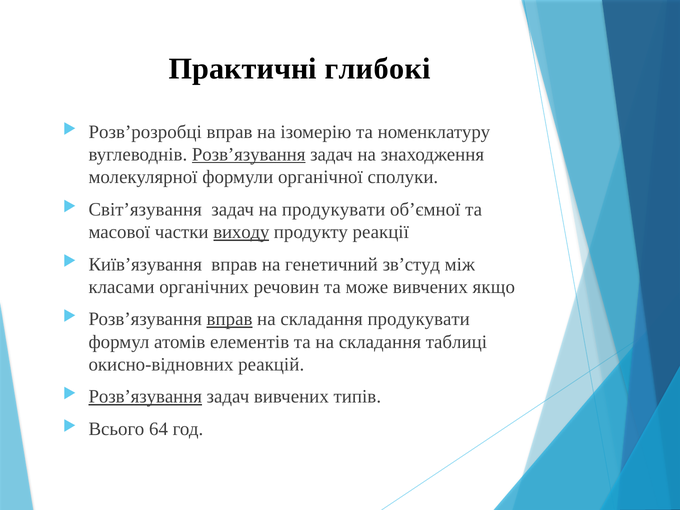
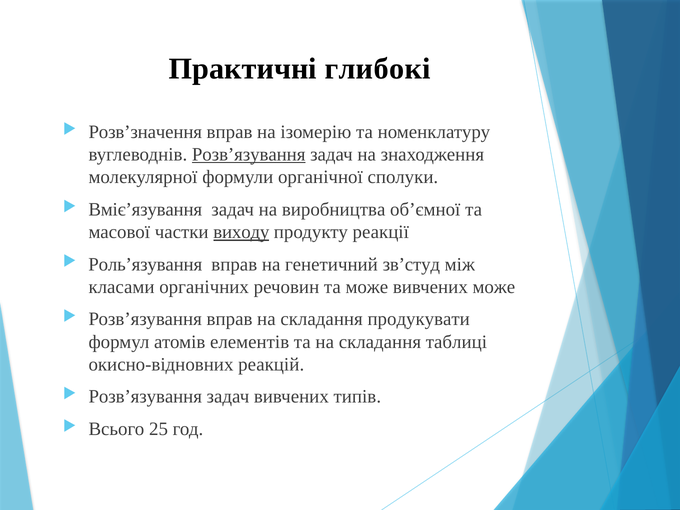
Розв’розробці: Розв’розробці -> Розв’значення (145, 132)
Світ’язування: Світ’язування -> Вміє’язування (145, 209)
на продукувати: продукувати -> виробництва (334, 209)
Київ’язування: Київ’язування -> Роль’язування (145, 264)
вивчених якщо: якщо -> може (494, 287)
вправ underline: present -> none (230, 319)
Розв’язування underline: present -> none (145, 397)
64: 64 -> 25 (159, 429)
